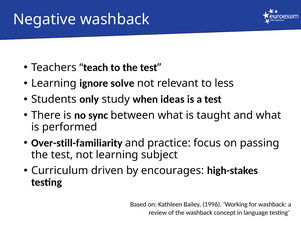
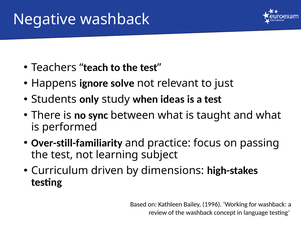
Learning: Learning -> Happens (54, 83)
less: less -> just (224, 83)
encourages: encourages -> dimensions (172, 170)
